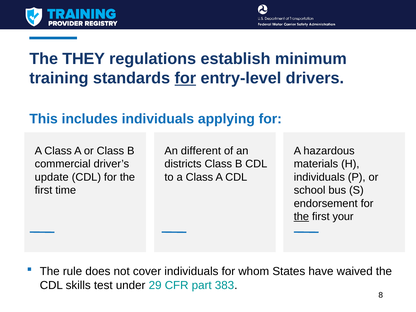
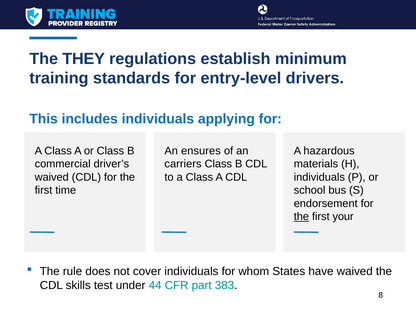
for underline: present -> none (185, 78)
different: different -> ensures (201, 151)
districts: districts -> carriers (183, 164)
update: update -> waived (52, 177)
29: 29 -> 44 (155, 285)
